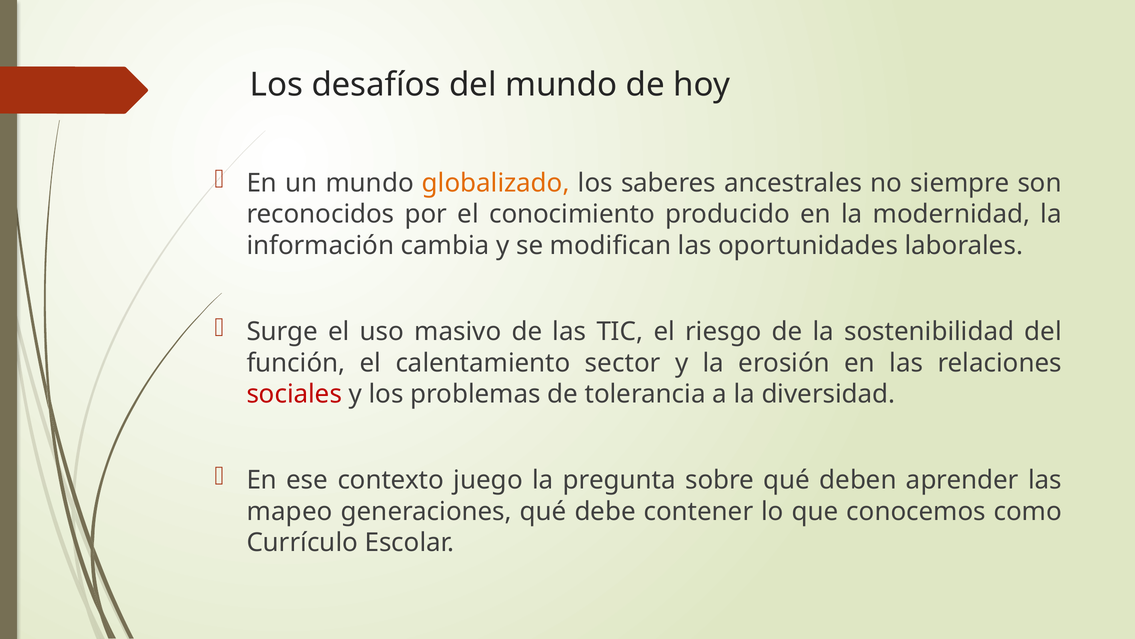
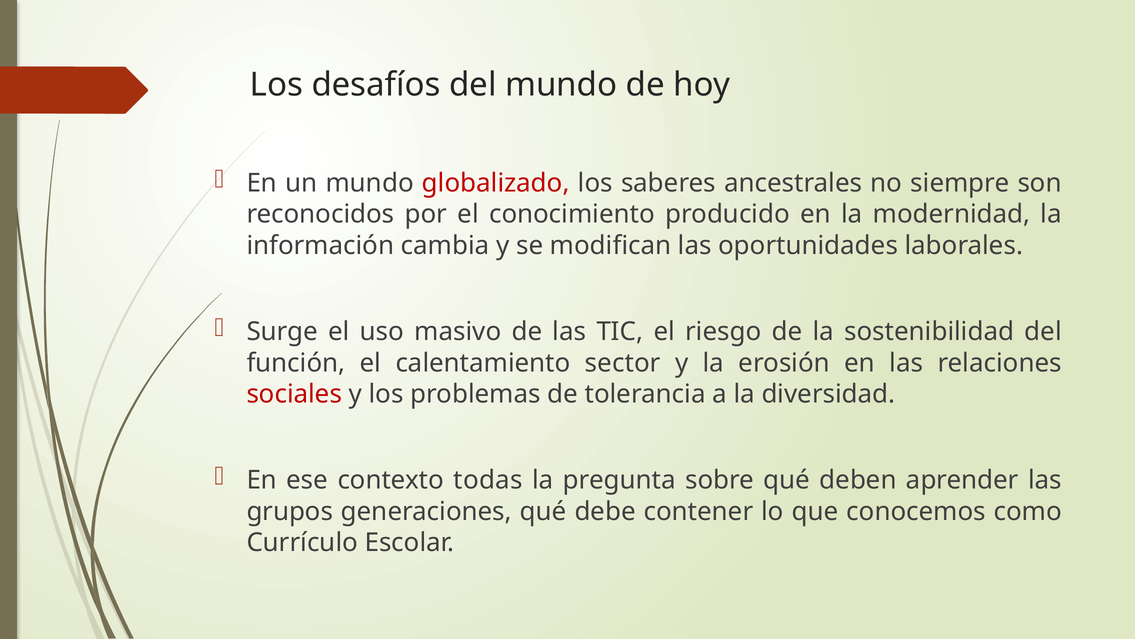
globalizado colour: orange -> red (496, 183)
juego: juego -> todas (488, 480)
mapeo: mapeo -> grupos (290, 511)
